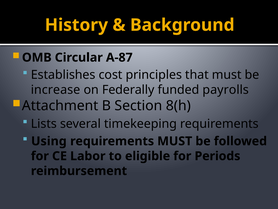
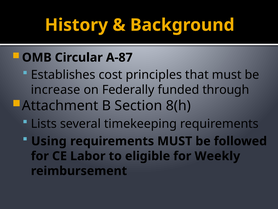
payrolls: payrolls -> through (226, 90)
Periods: Periods -> Weekly (217, 156)
